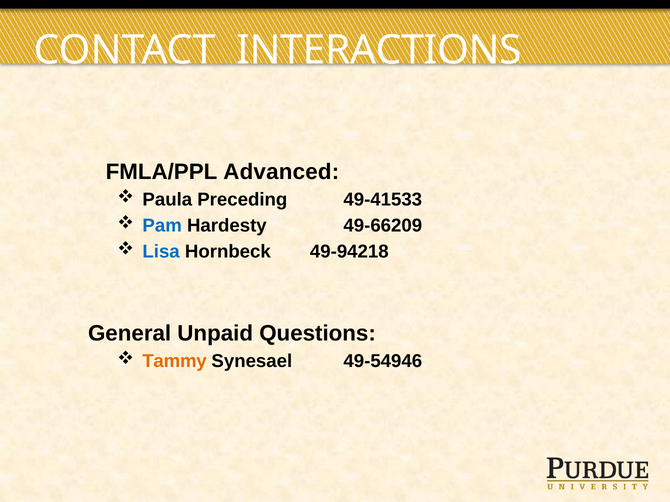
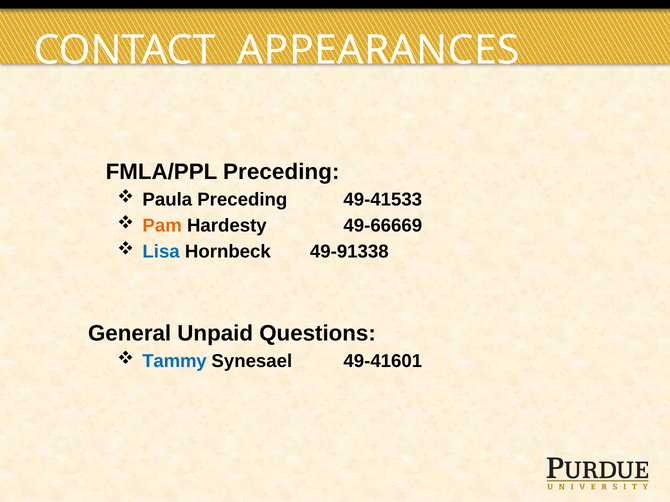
INTERACTIONS: INTERACTIONS -> APPEARANCES (379, 50)
FMLA/PPL Advanced: Advanced -> Preceding (281, 172)
Pam colour: blue -> orange (162, 226)
49-66209: 49-66209 -> 49-66669 (383, 226)
49-94218: 49-94218 -> 49-91338 (349, 252)
Tammy colour: orange -> blue (175, 362)
49-54946: 49-54946 -> 49-41601 (383, 362)
